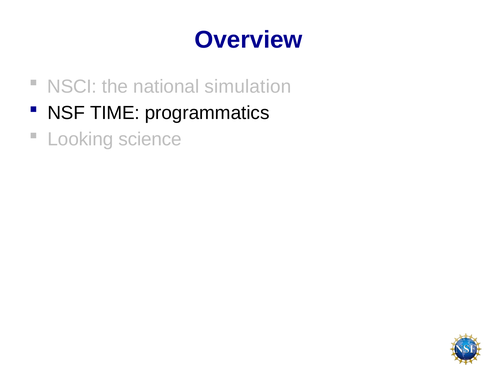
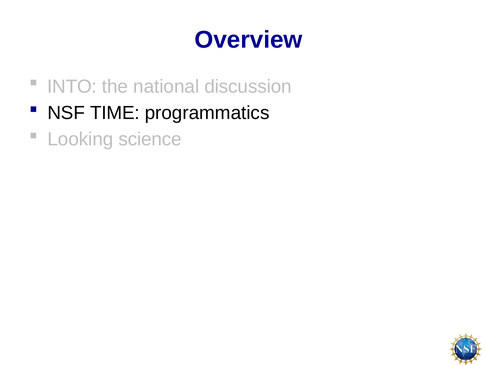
NSCI: NSCI -> INTO (72, 86)
simulation: simulation -> discussion (248, 86)
